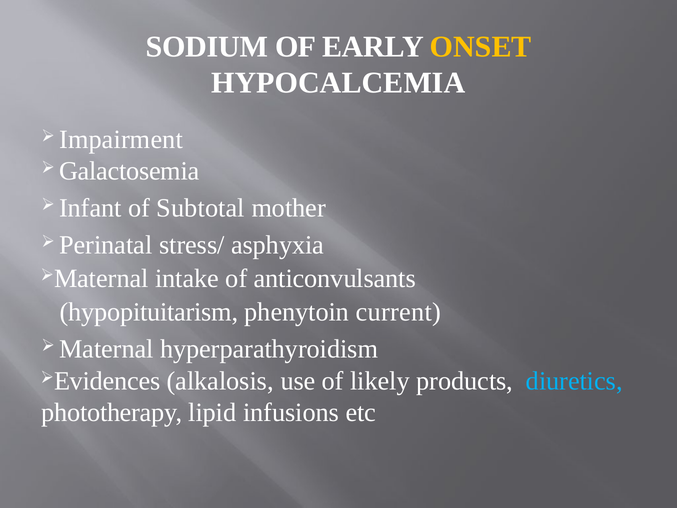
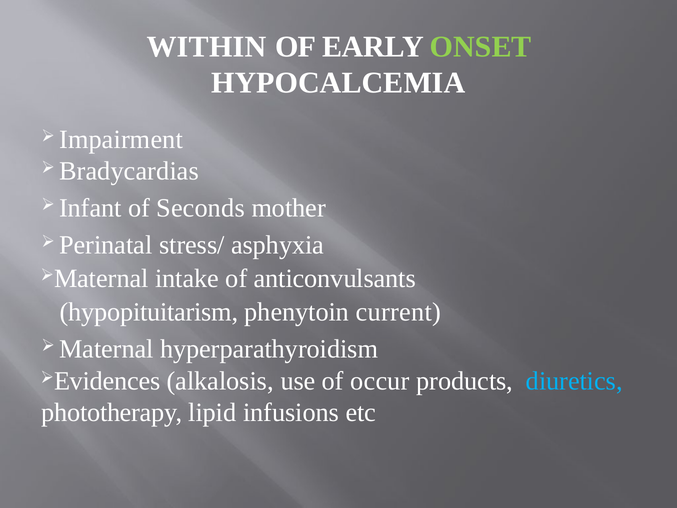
SODIUM: SODIUM -> WITHIN (207, 47)
ONSET colour: yellow -> light green (481, 47)
Galactosemia: Galactosemia -> Bradycardias (129, 171)
Subtotal: Subtotal -> Seconds (201, 208)
likely: likely -> occur (380, 381)
